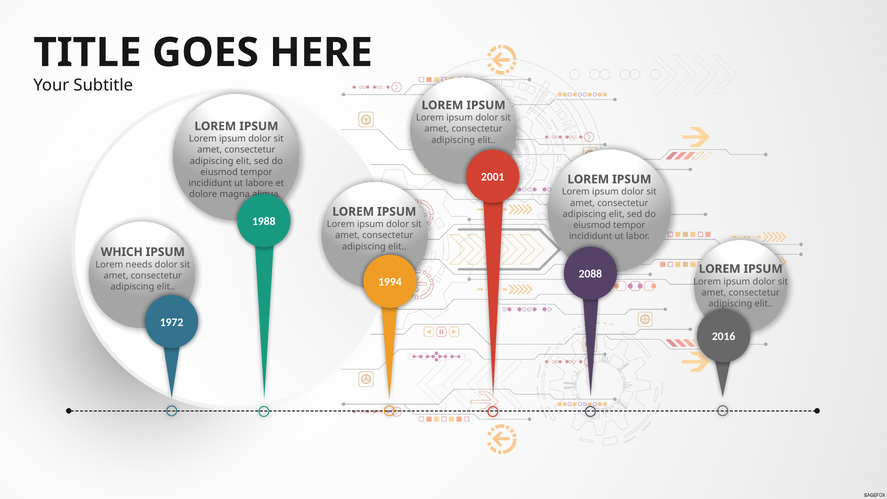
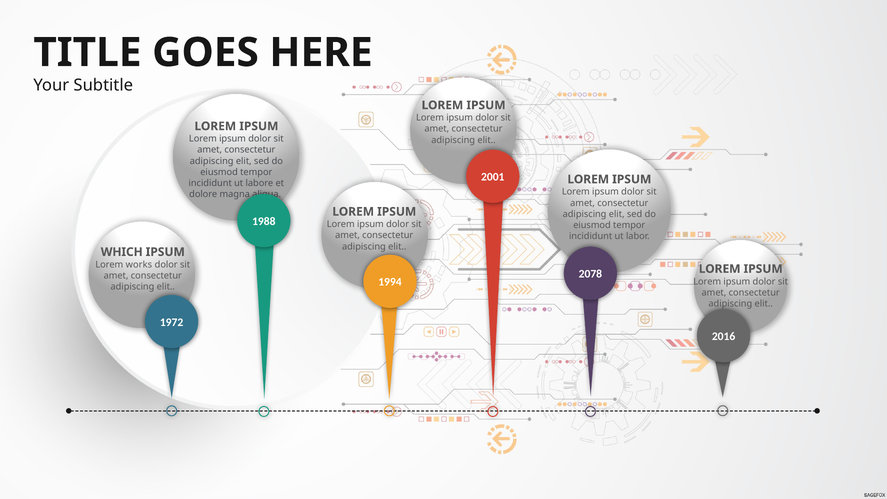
needs: needs -> works (139, 265)
2088: 2088 -> 2078 (590, 274)
